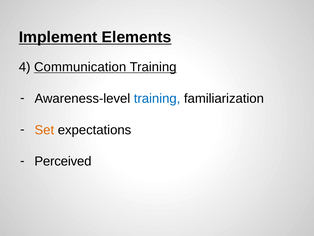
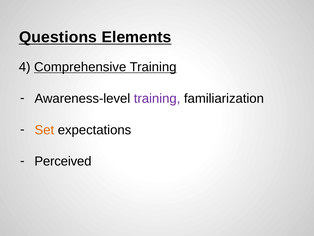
Implement: Implement -> Questions (58, 37)
Communication: Communication -> Comprehensive (80, 67)
training colour: blue -> purple (157, 98)
